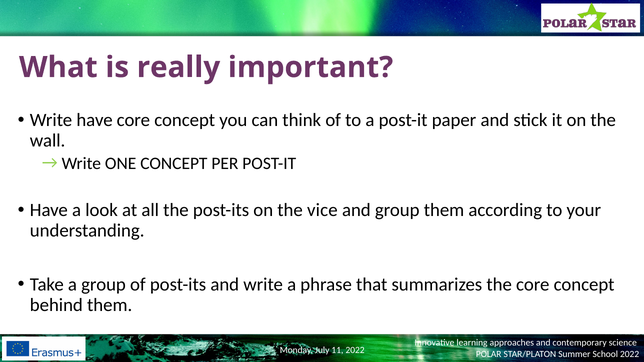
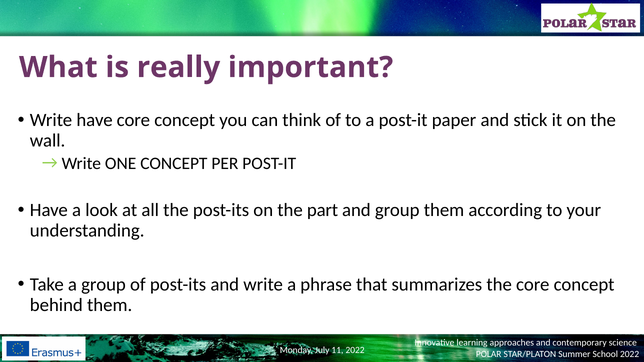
vice: vice -> part (323, 210)
